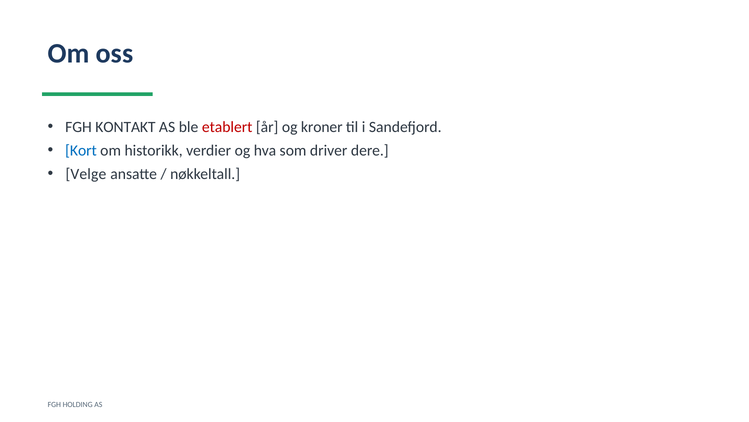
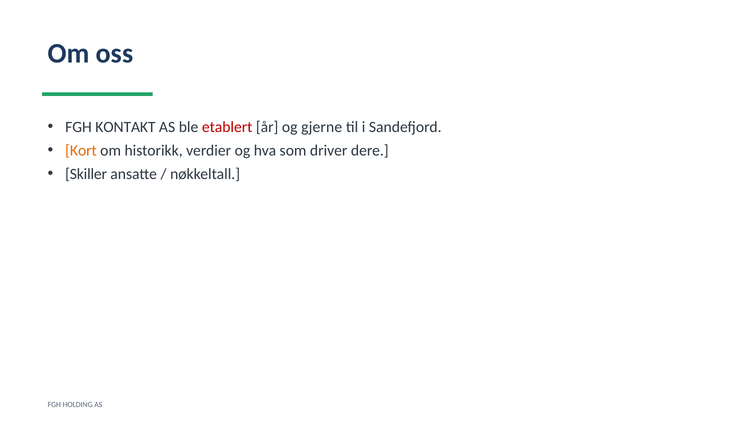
kroner: kroner -> gjerne (322, 127)
Kort colour: blue -> orange (81, 150)
Velge: Velge -> Skiller (86, 174)
